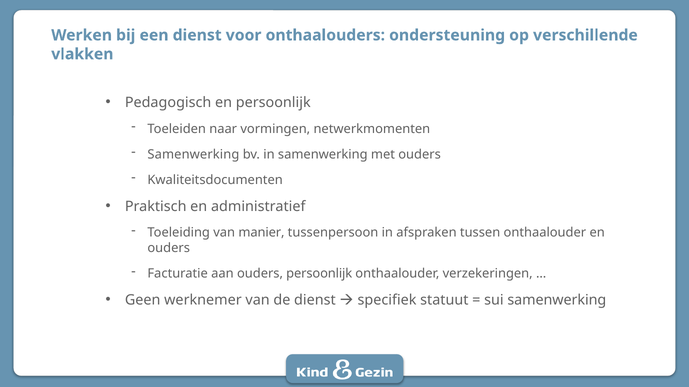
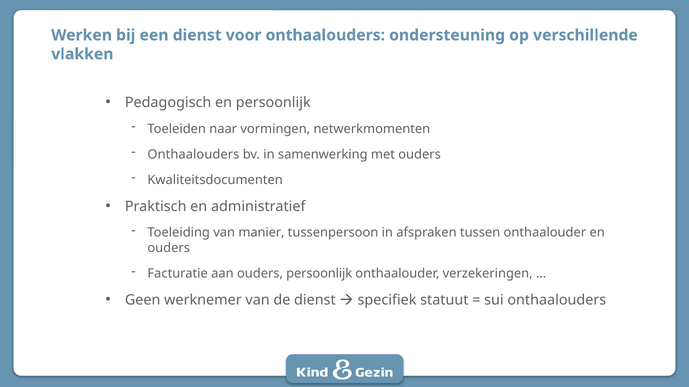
Samenwerking: Samenwerking -> Onthaalouders (193, 155)
sui samenwerking: samenwerking -> onthaalouders (557, 300)
